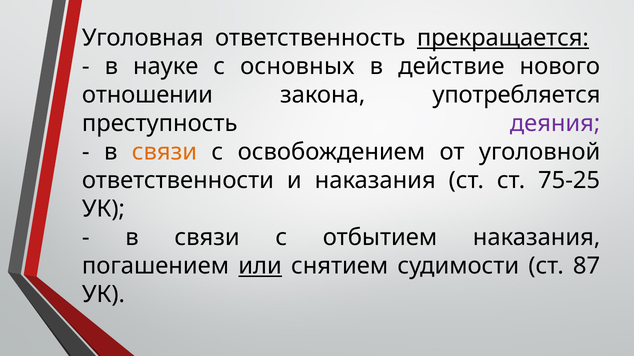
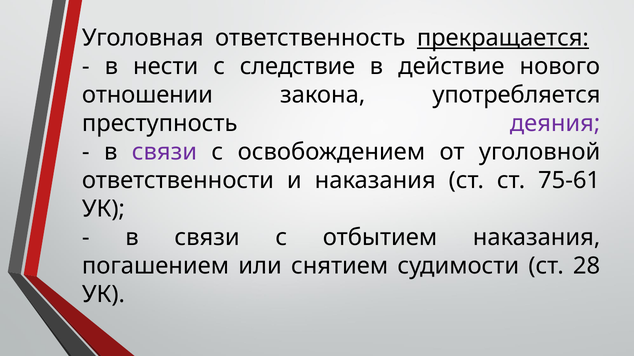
науке: науке -> нести (166, 67)
основных: основных -> следствие (298, 67)
связи colour: orange -> purple (164, 152)
75-25: 75-25 -> 75-61 (569, 181)
или underline: present -> none (260, 266)
87: 87 -> 28 (587, 266)
